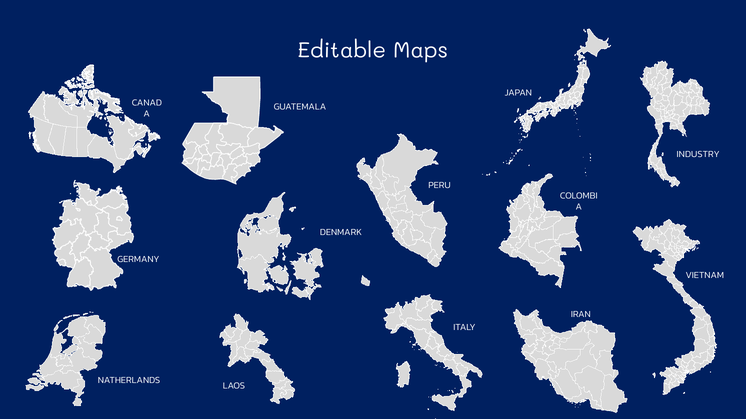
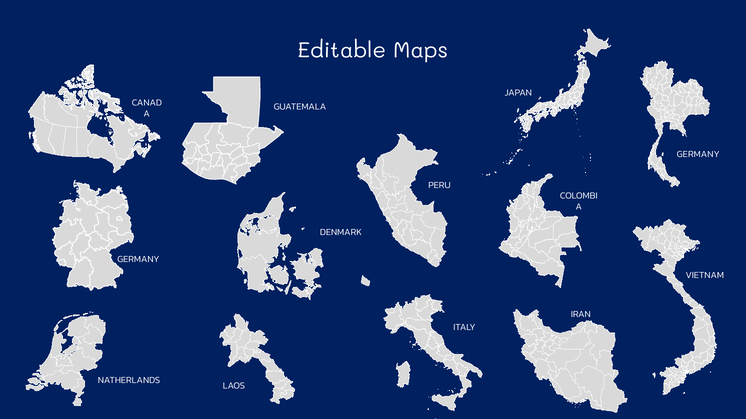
INDUSTRY: INDUSTRY -> GERMANY (698, 155)
